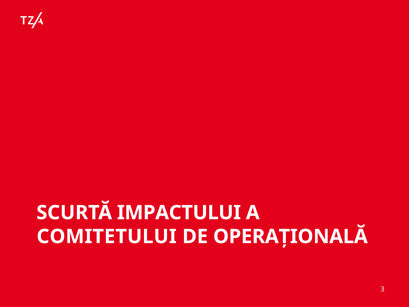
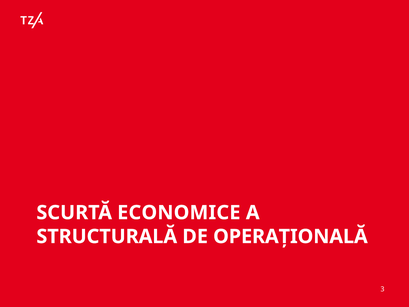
IMPACTULUI: IMPACTULUI -> ECONOMICE (179, 212)
COMITETULUI: COMITETULUI -> STRUCTURALĂ (107, 236)
